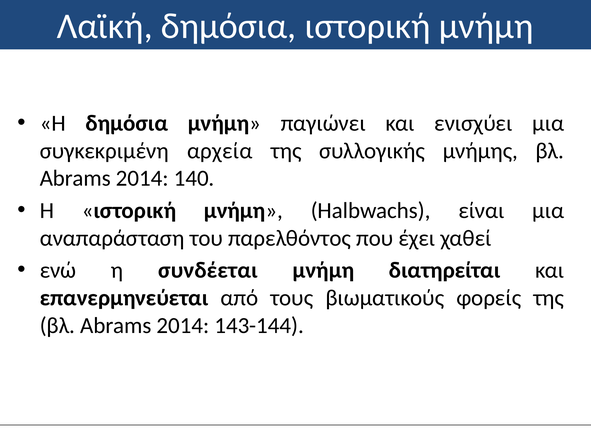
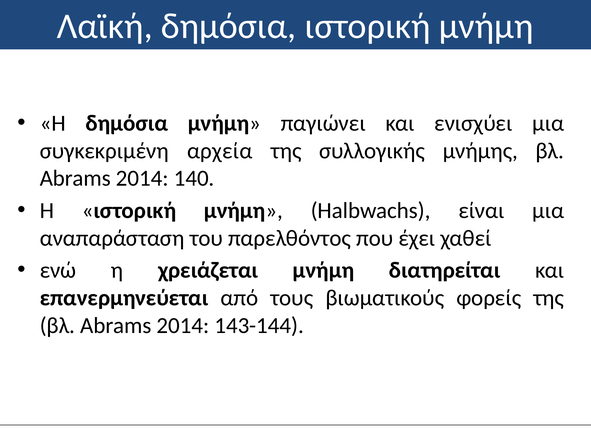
συνδέεται: συνδέεται -> χρειάζεται (208, 270)
